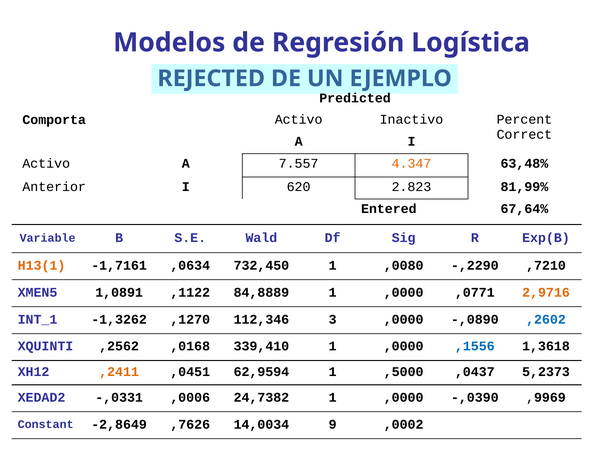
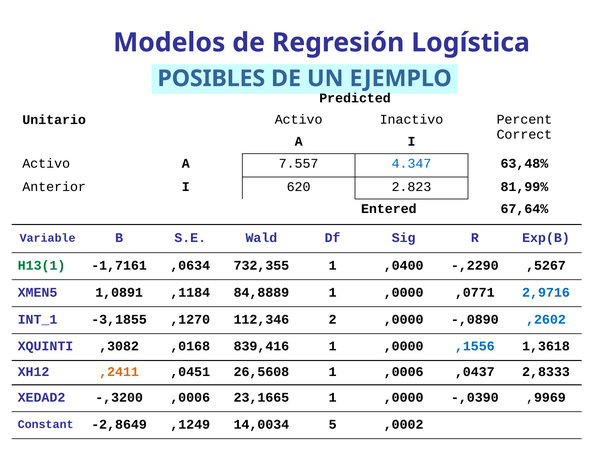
REJECTED: REJECTED -> POSIBLES (211, 78)
Comporta: Comporta -> Unitario (54, 120)
4.347 colour: orange -> blue (411, 163)
H13(1 colour: orange -> green (42, 265)
732,450: 732,450 -> 732,355 (261, 265)
,0080: ,0080 -> ,0400 (404, 265)
,7210: ,7210 -> ,5267 (546, 265)
,1122: ,1122 -> ,1184 (190, 292)
2,9716 colour: orange -> blue (546, 292)
-1,3262: -1,3262 -> -3,1855 (119, 319)
3: 3 -> 2 (333, 319)
,2562: ,2562 -> ,3082 (119, 346)
339,410: 339,410 -> 839,416 (261, 346)
62,9594: 62,9594 -> 26,5608 (261, 371)
1 ,5000: ,5000 -> ,0006 (404, 371)
5,2373: 5,2373 -> 2,8333 (546, 371)
-,0331: -,0331 -> -,3200 (119, 397)
24,7382: 24,7382 -> 23,1665 (261, 397)
,7626: ,7626 -> ,1249 (190, 424)
9: 9 -> 5 (333, 424)
